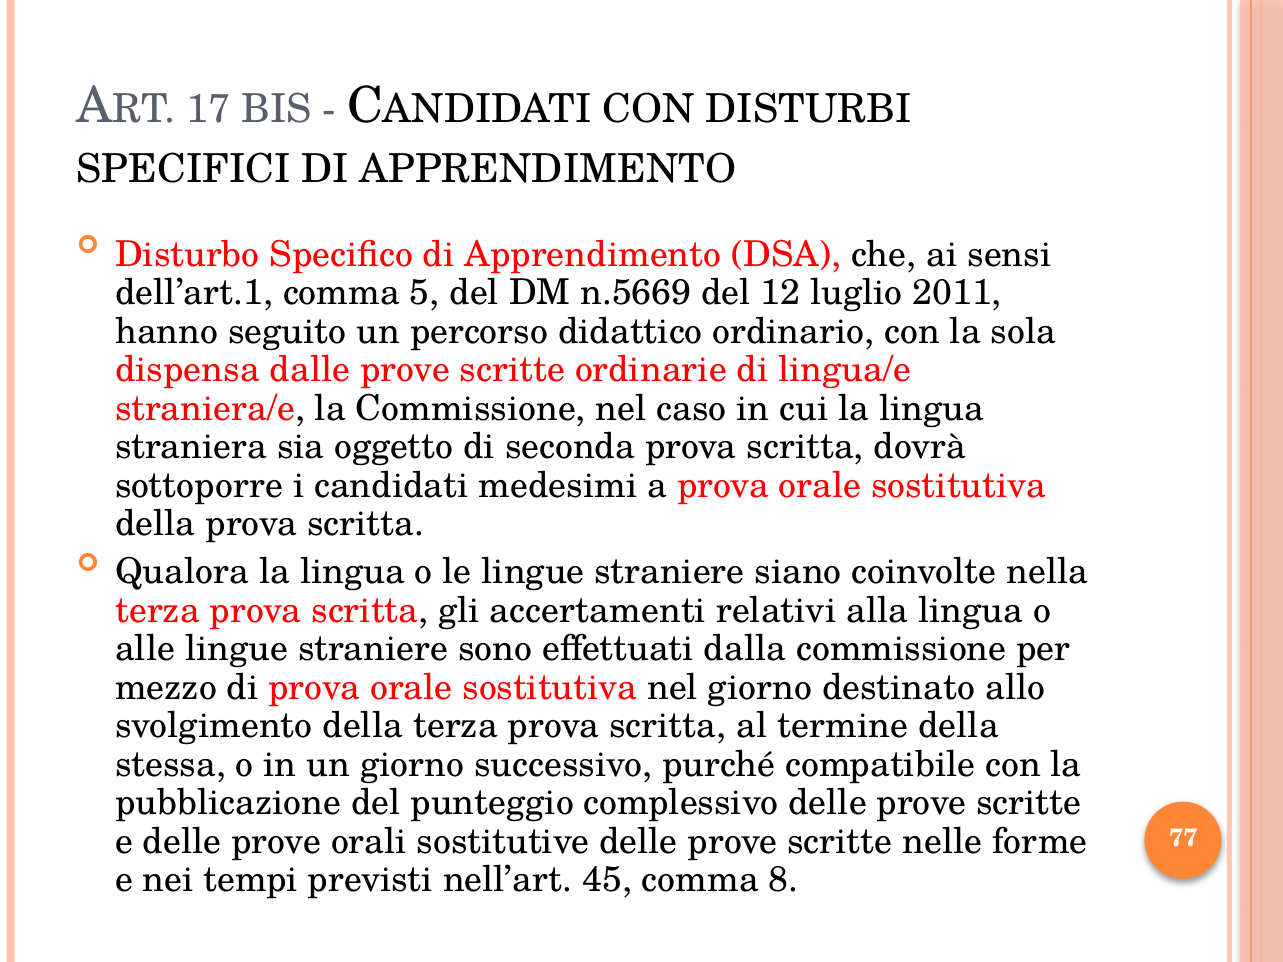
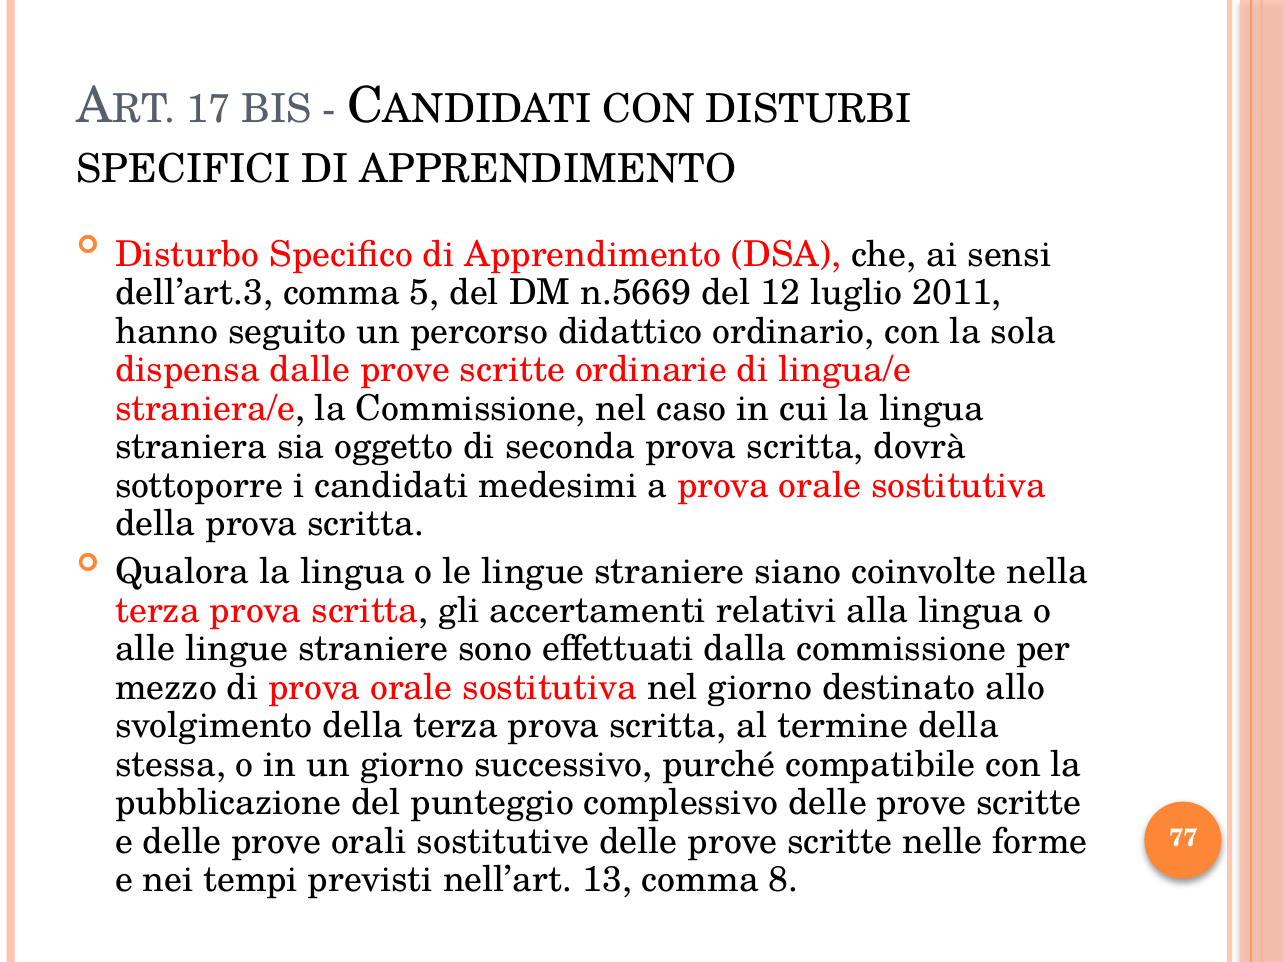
dell’art.1: dell’art.1 -> dell’art.3 (194, 293)
45: 45 -> 13 (607, 880)
